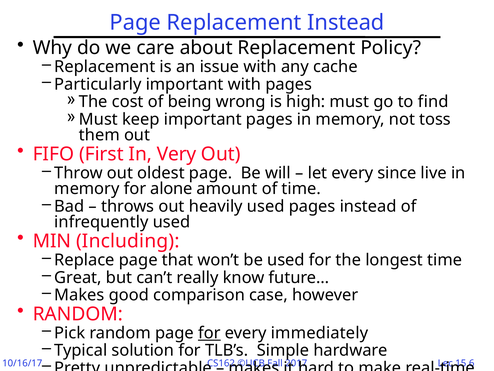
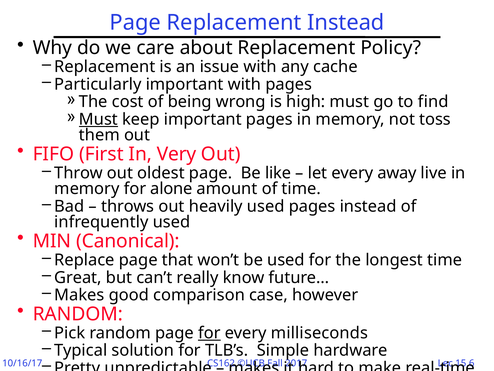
Must underline: none -> present (98, 119)
will: will -> like (278, 173)
since: since -> away (397, 173)
Including: Including -> Canonical (128, 241)
immediately: immediately -> milliseconds (320, 333)
